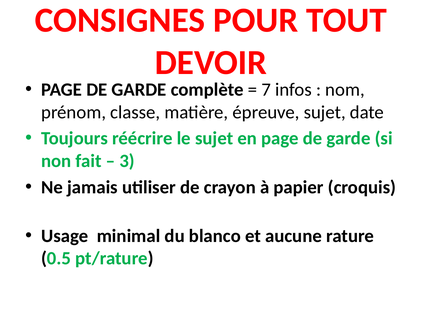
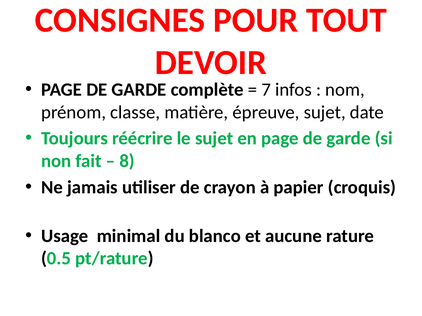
3: 3 -> 8 (127, 161)
